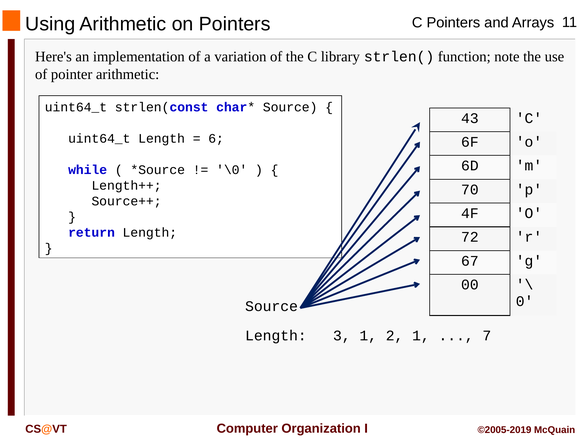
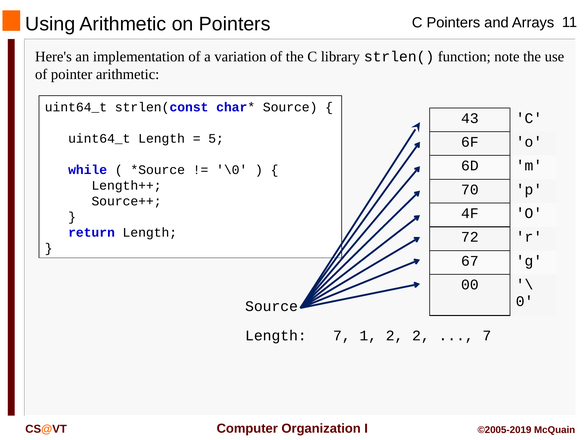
6: 6 -> 5 (216, 138)
Length 3: 3 -> 7 (342, 335)
2 1: 1 -> 2 (421, 335)
